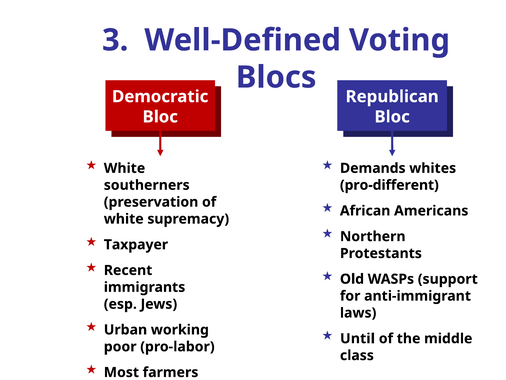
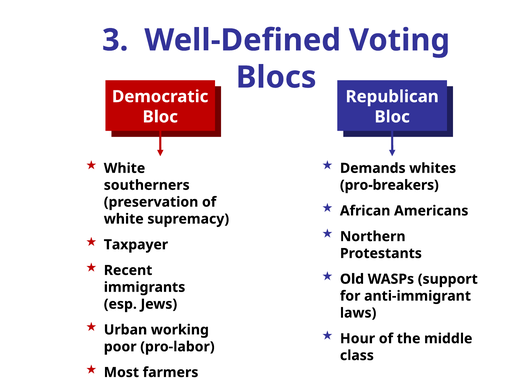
pro-different: pro-different -> pro-breakers (389, 185)
Until: Until -> Hour (358, 338)
